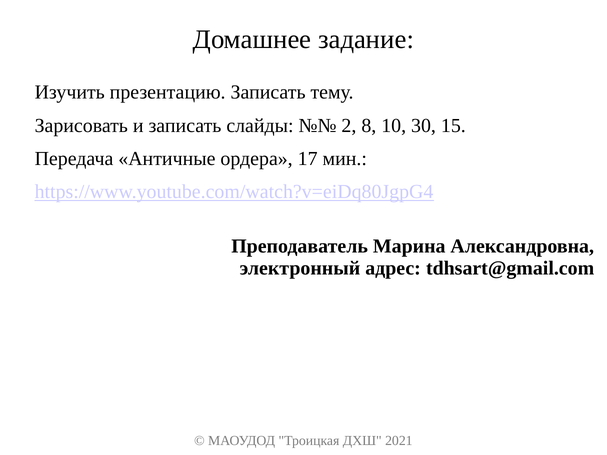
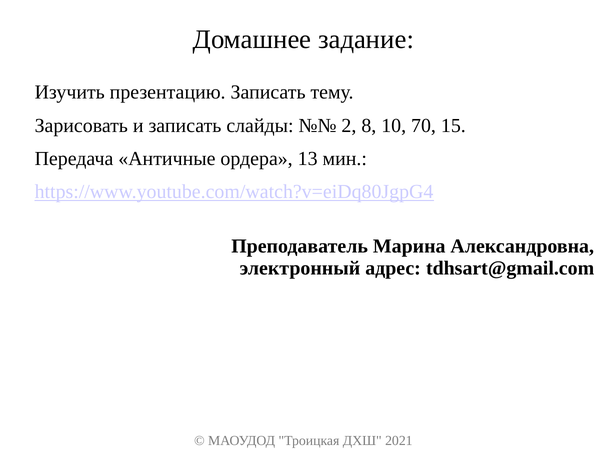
30: 30 -> 70 (424, 125)
17: 17 -> 13 (308, 159)
